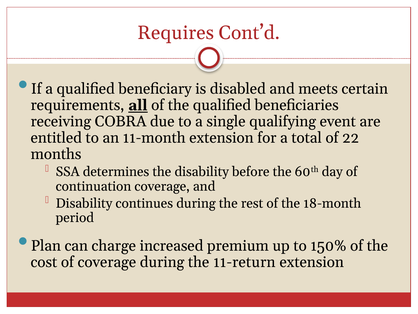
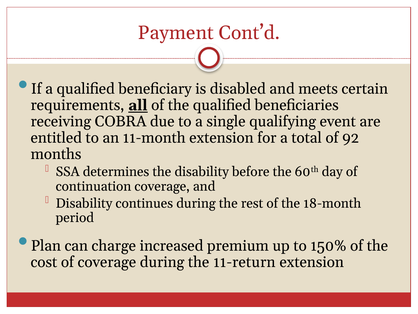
Requires: Requires -> Payment (176, 33)
22: 22 -> 92 (351, 138)
